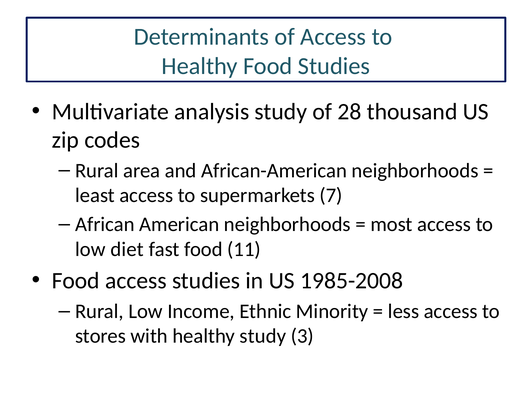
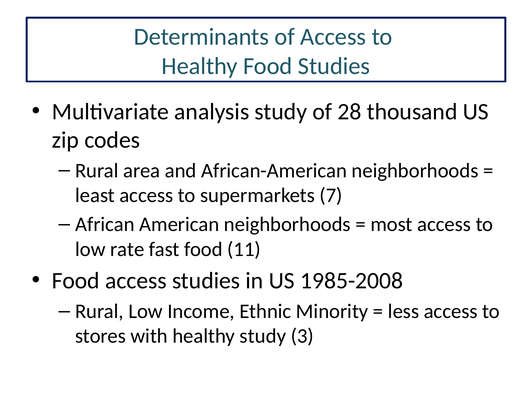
diet: diet -> rate (127, 249)
